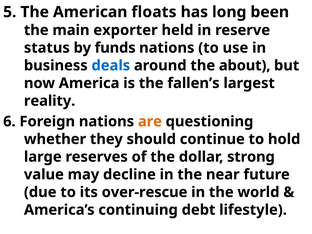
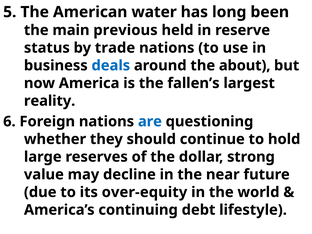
floats: floats -> water (154, 12)
exporter: exporter -> previous (125, 30)
funds: funds -> trade (115, 48)
are colour: orange -> blue (150, 121)
over-rescue: over-rescue -> over-equity (144, 192)
